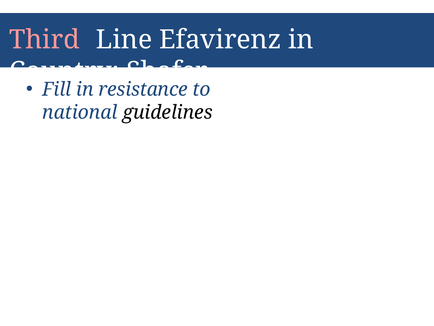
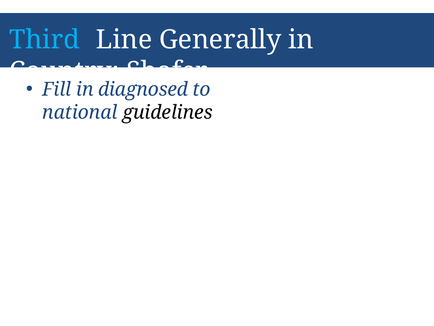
Third colour: pink -> light blue (44, 40)
Efavirenz: Efavirenz -> Generally (220, 40)
resistance: resistance -> diagnosed (143, 89)
